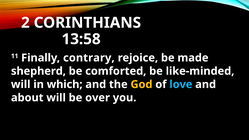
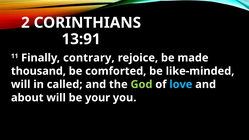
13:58: 13:58 -> 13:91 (81, 39)
shepherd: shepherd -> thousand (38, 71)
which: which -> called (65, 84)
God colour: yellow -> light green (141, 84)
over: over -> your (98, 98)
